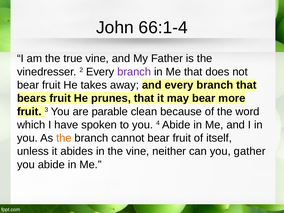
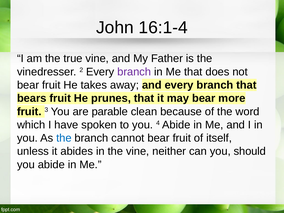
66:1-4: 66:1-4 -> 16:1-4 (163, 27)
the colour: orange -> blue (64, 138)
gather: gather -> should (250, 151)
